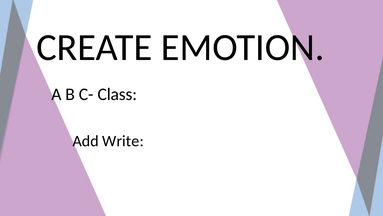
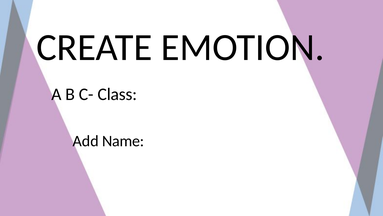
Write: Write -> Name (123, 141)
